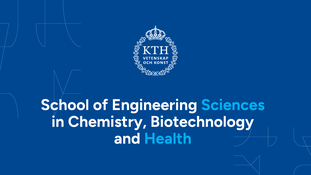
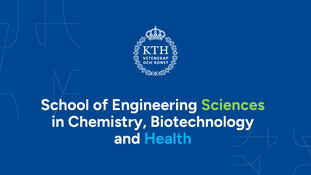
Sciences colour: light blue -> light green (233, 105)
